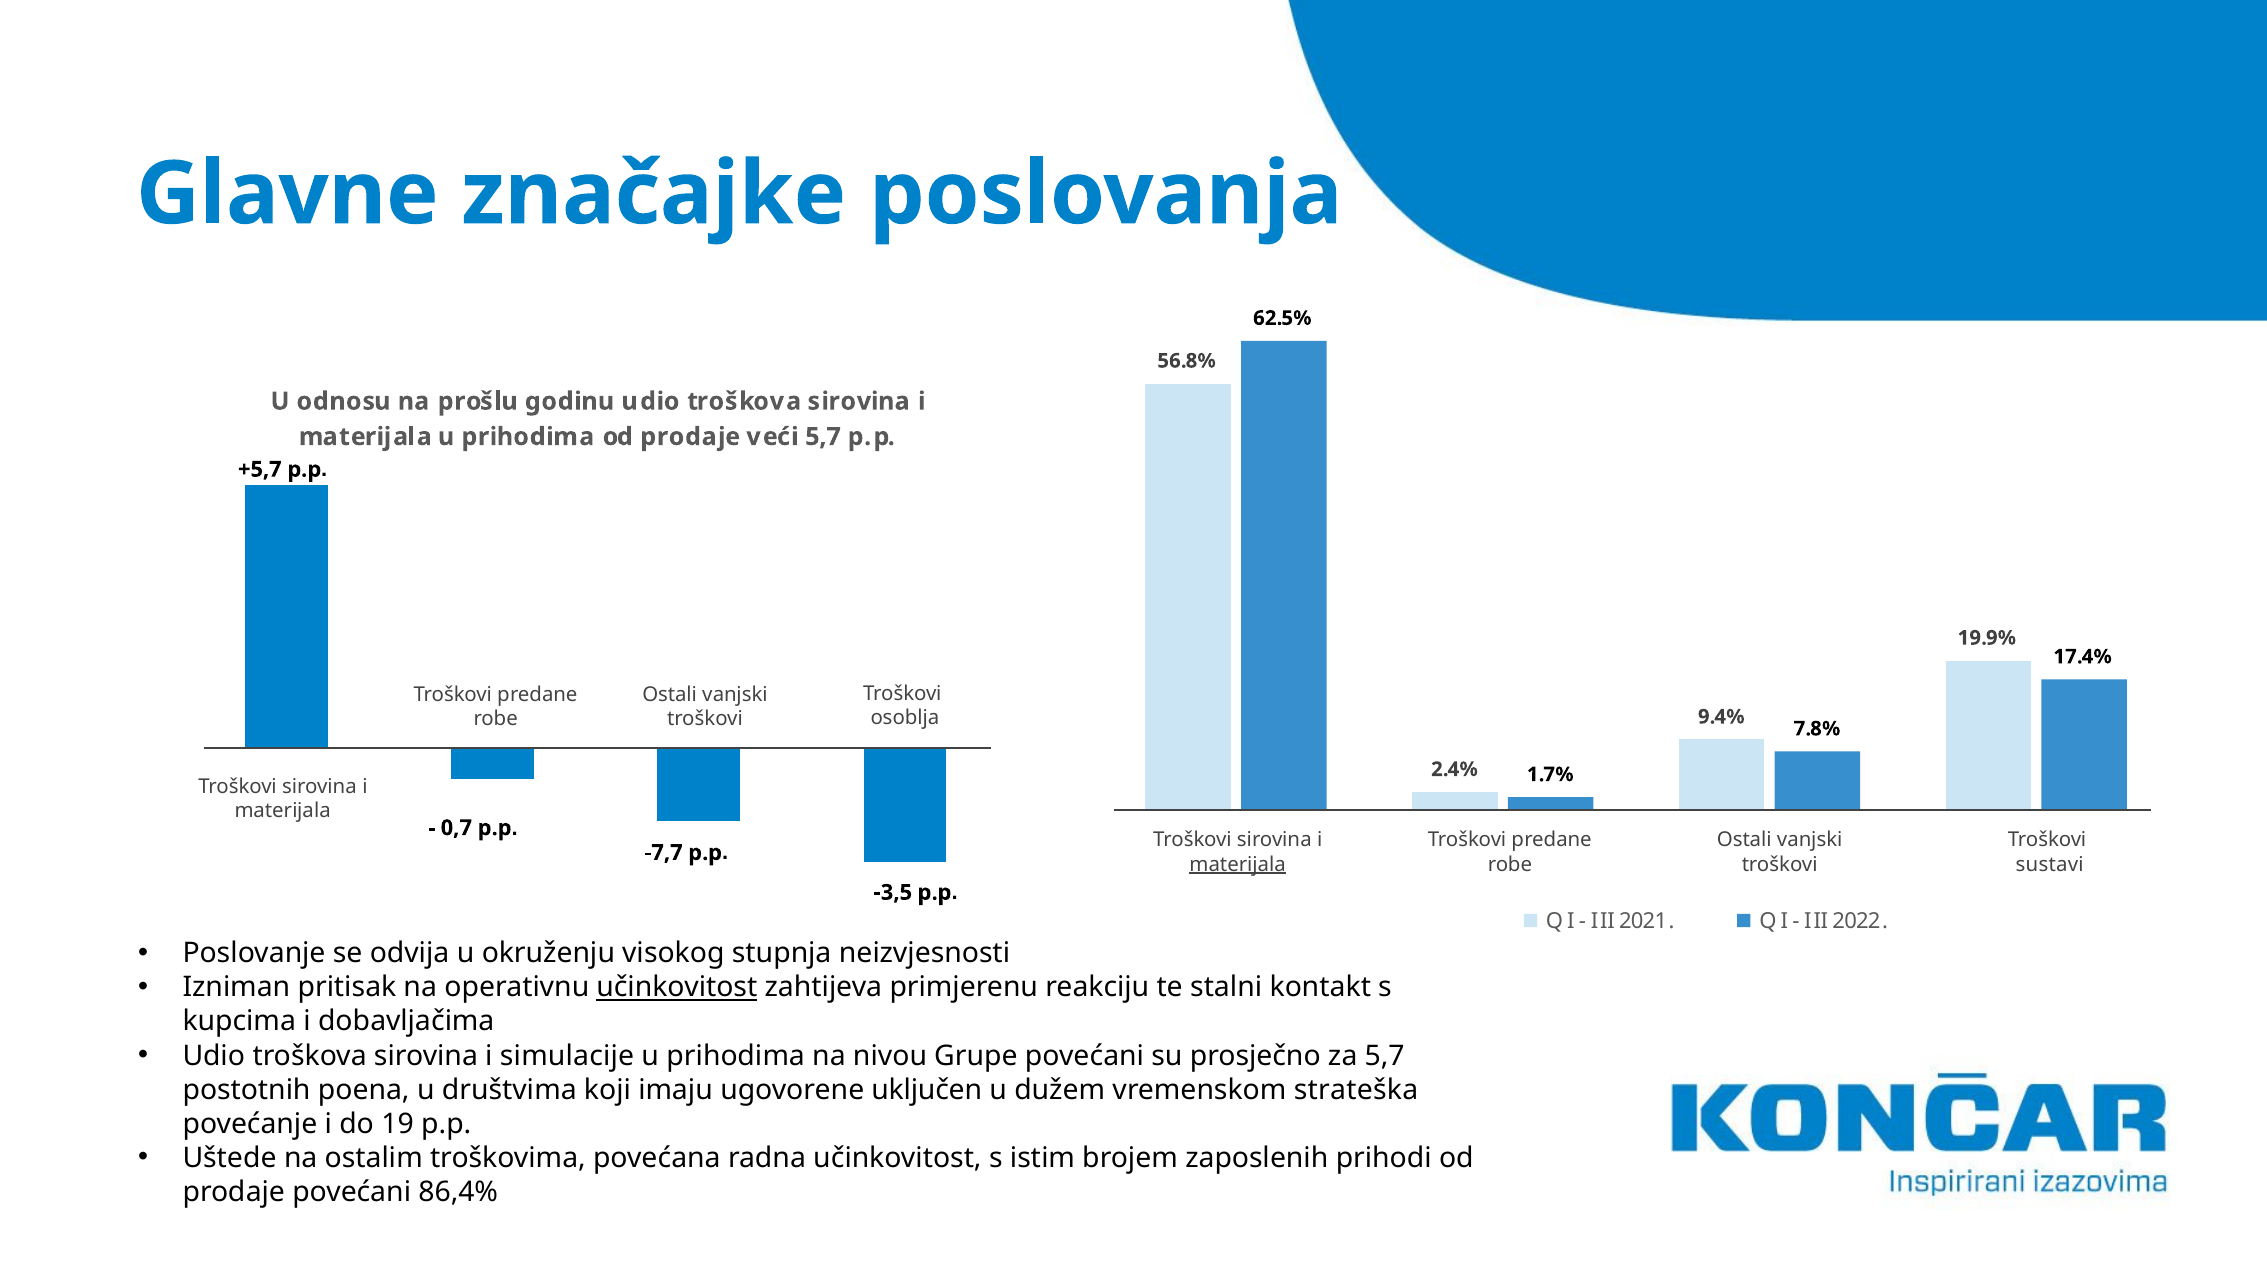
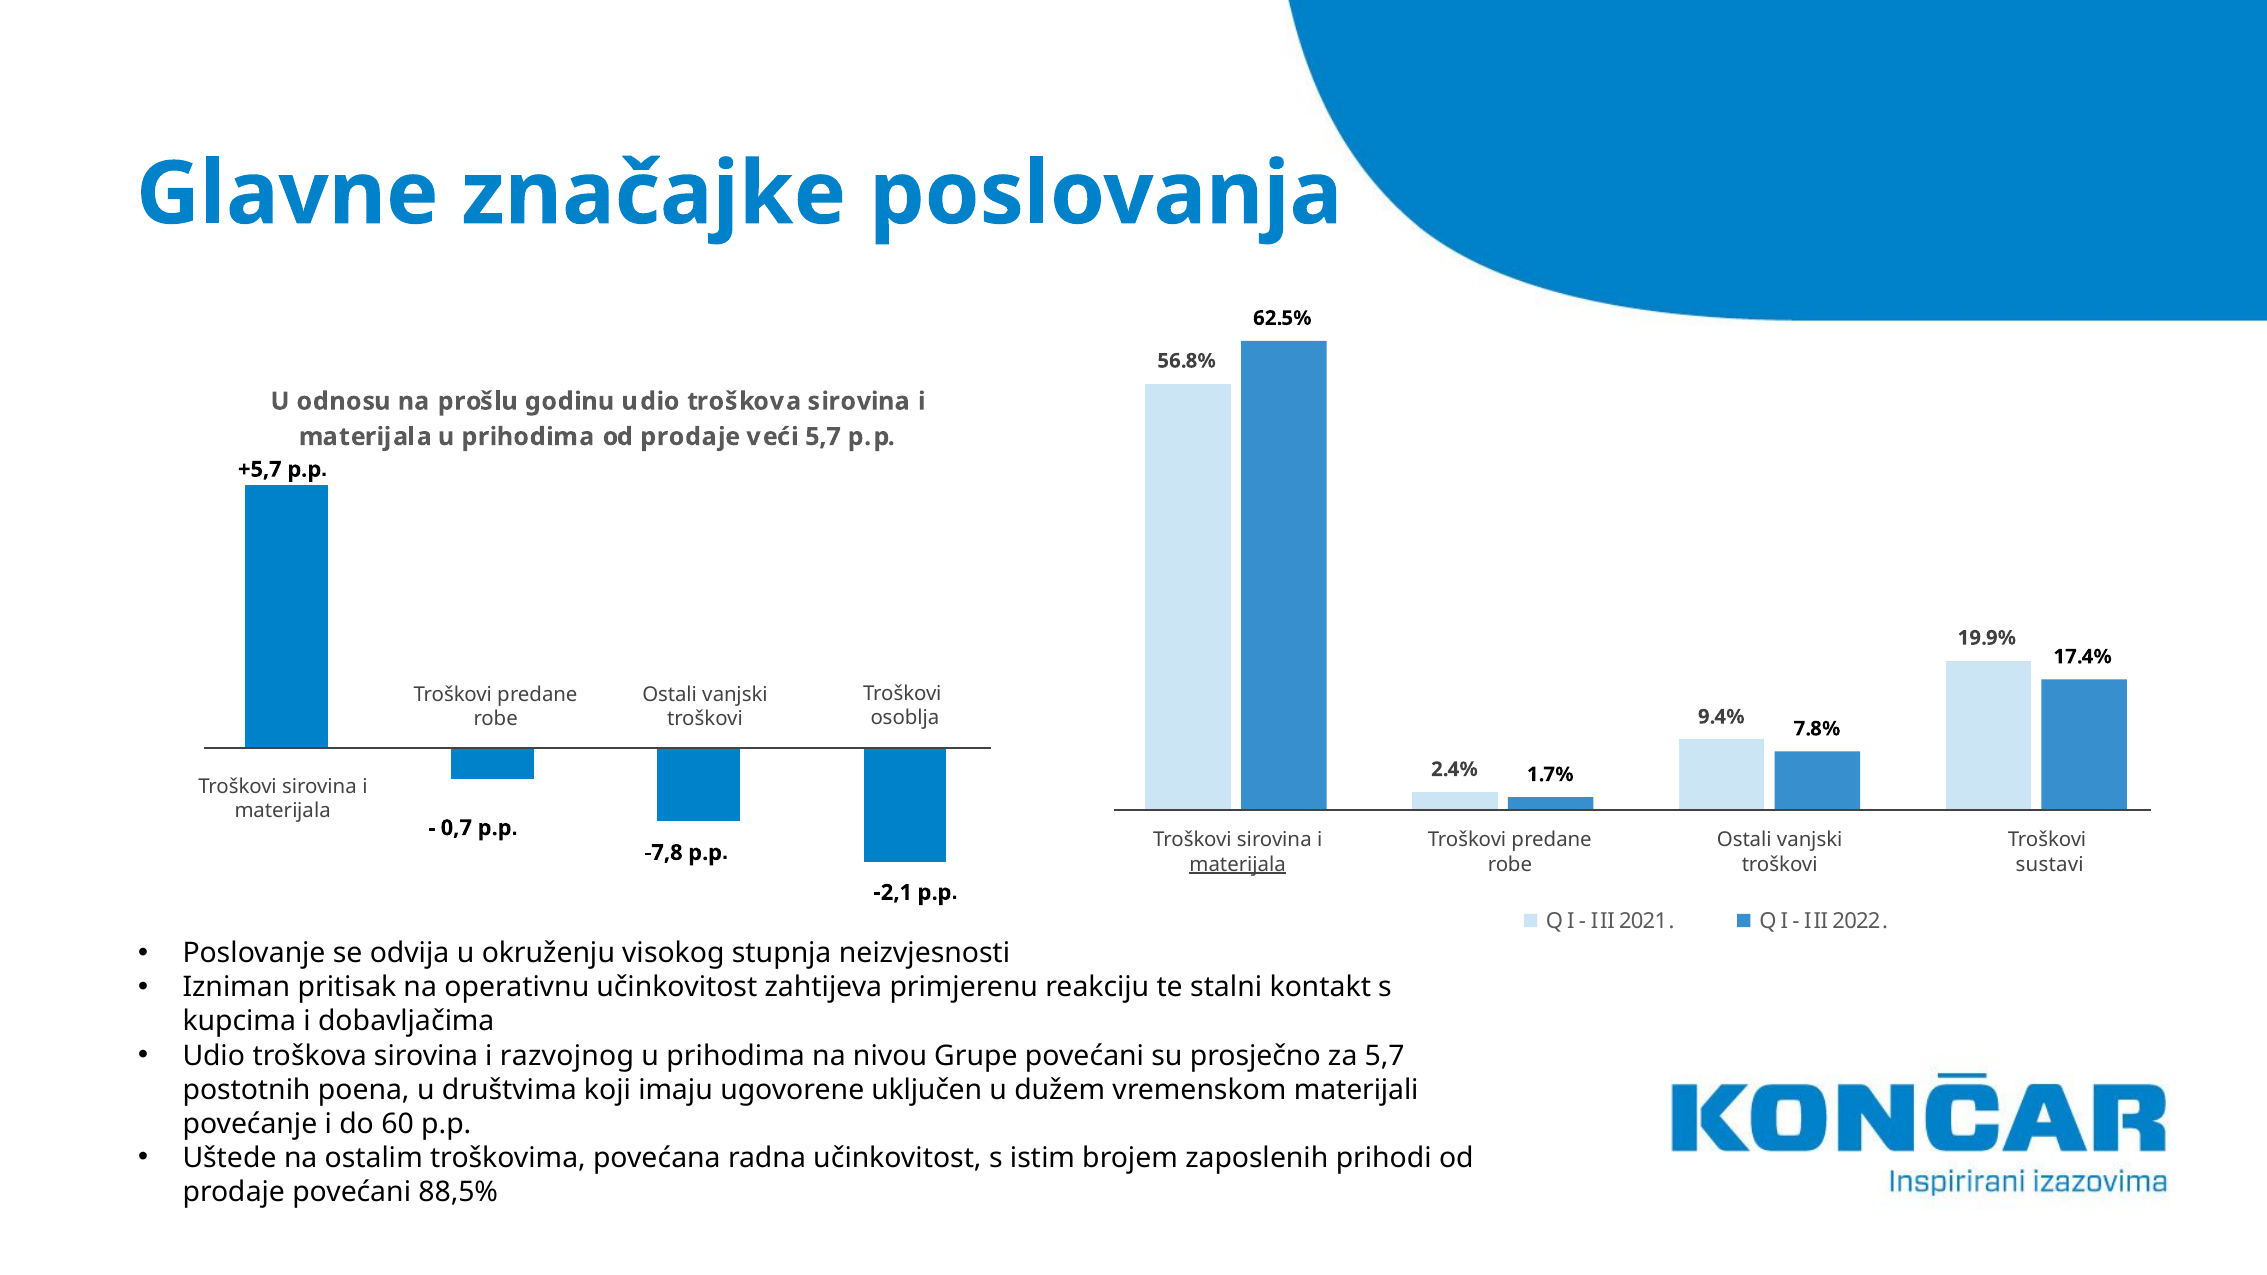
-7,7: -7,7 -> -7,8 (663, 853)
-3,5: -3,5 -> -2,1 (893, 893)
učinkovitost underline: present -> none (677, 988)
simulacije: simulacije -> razvojnog (567, 1056)
strateška: strateška -> materijali (1356, 1090)
19: 19 -> 60 (398, 1124)
86,4%: 86,4% -> 88,5% (458, 1192)
